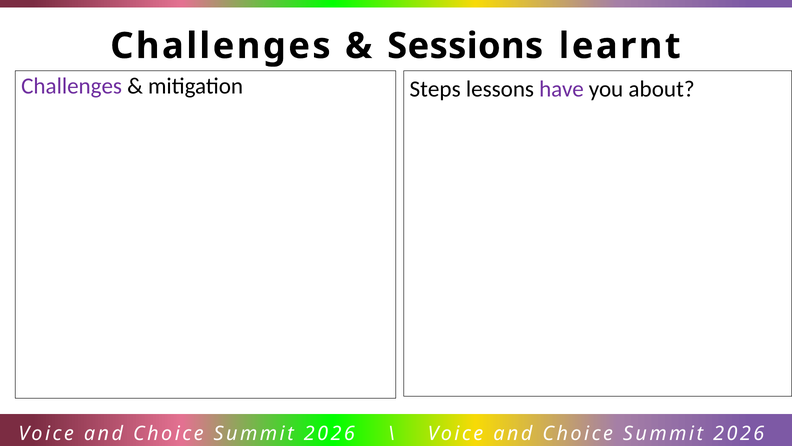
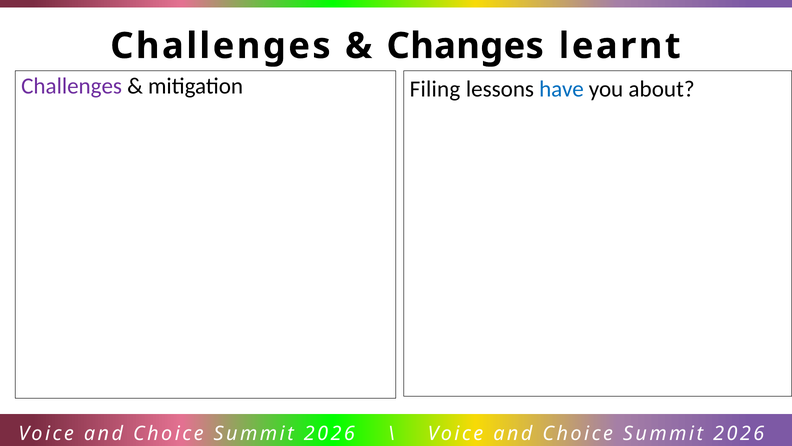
Sessions: Sessions -> Changes (465, 46)
Steps: Steps -> Filing (435, 89)
have colour: purple -> blue (562, 89)
